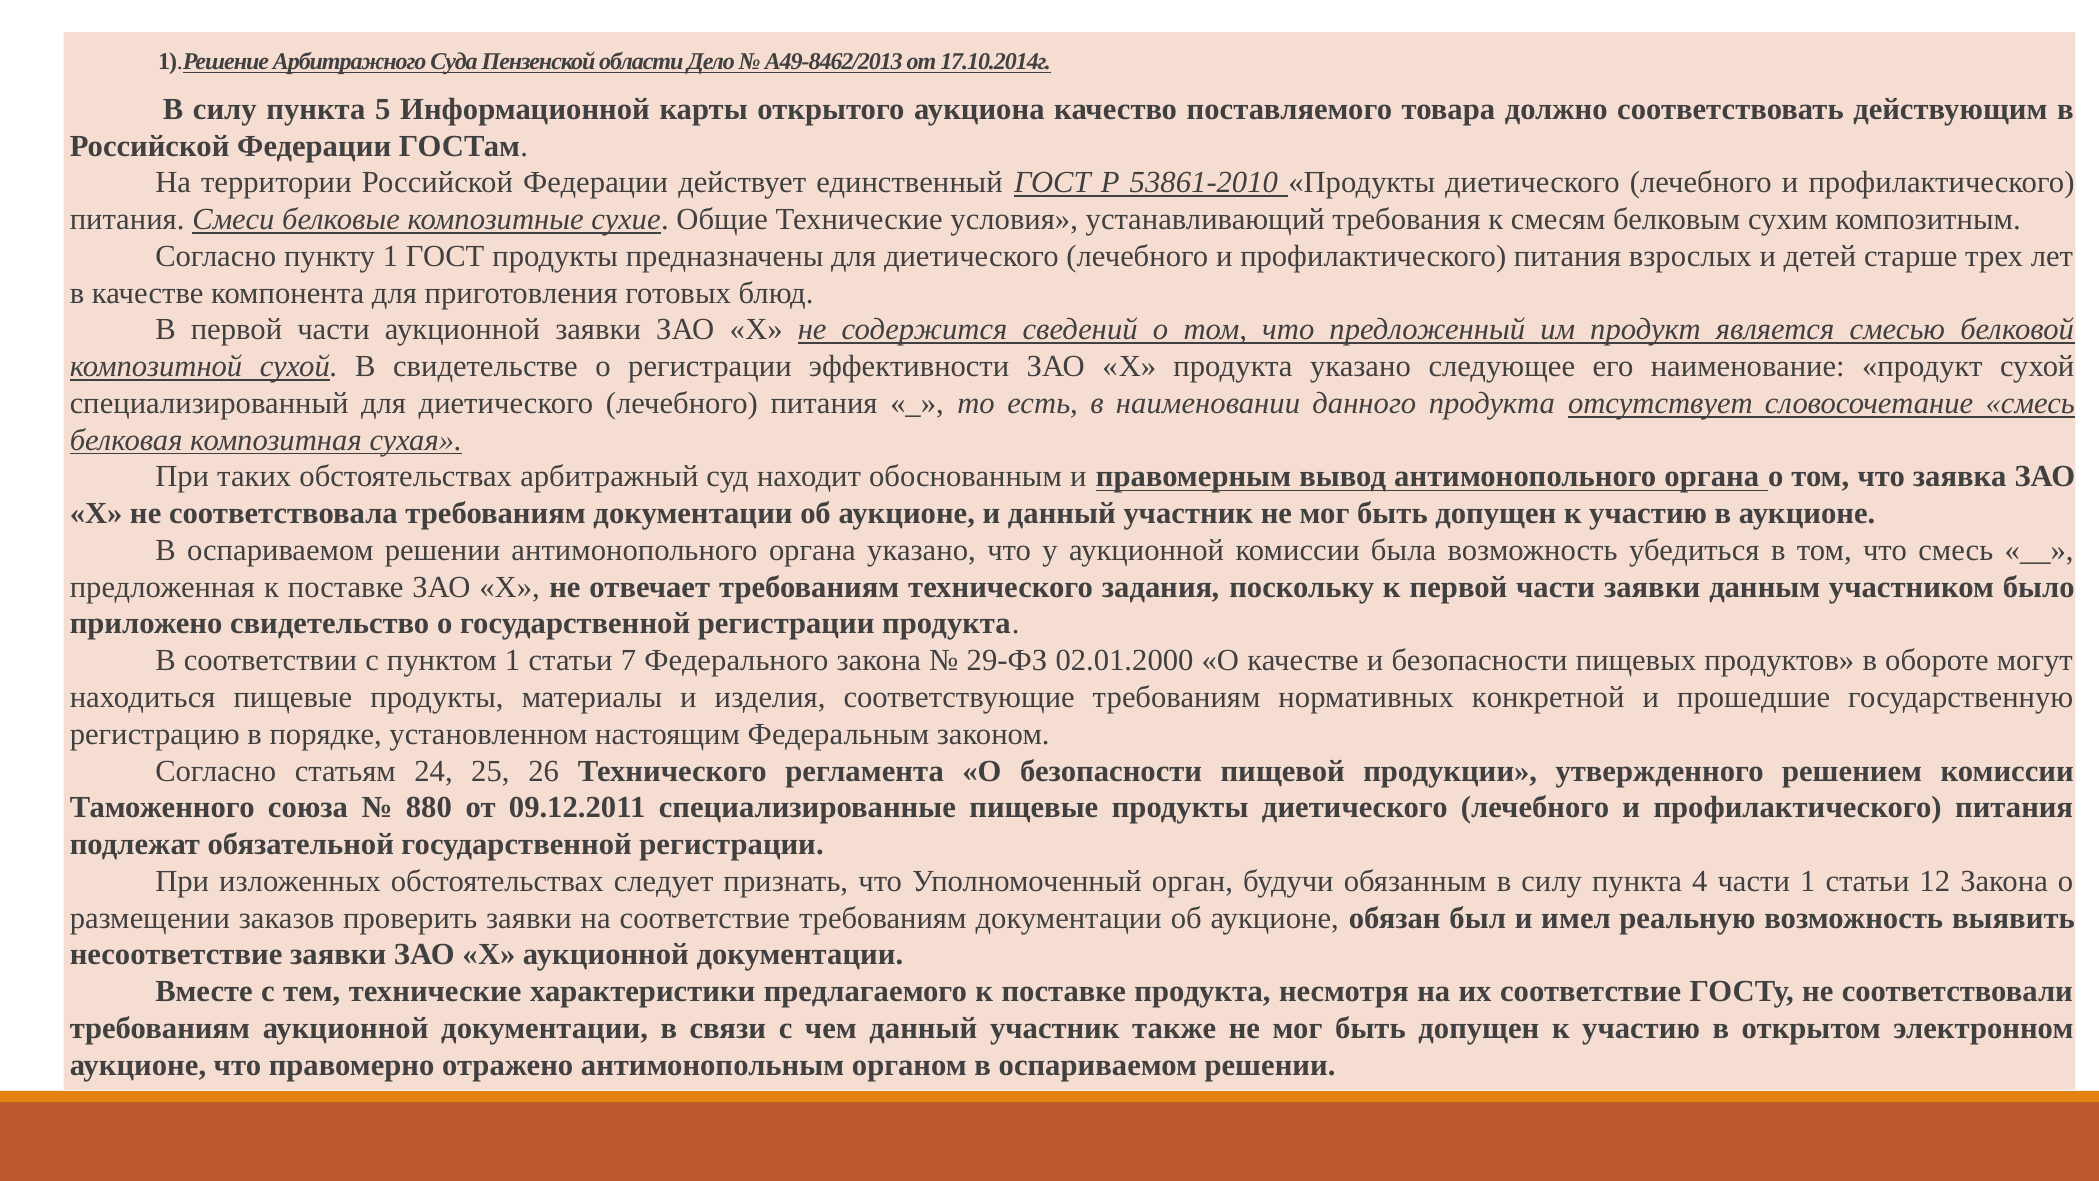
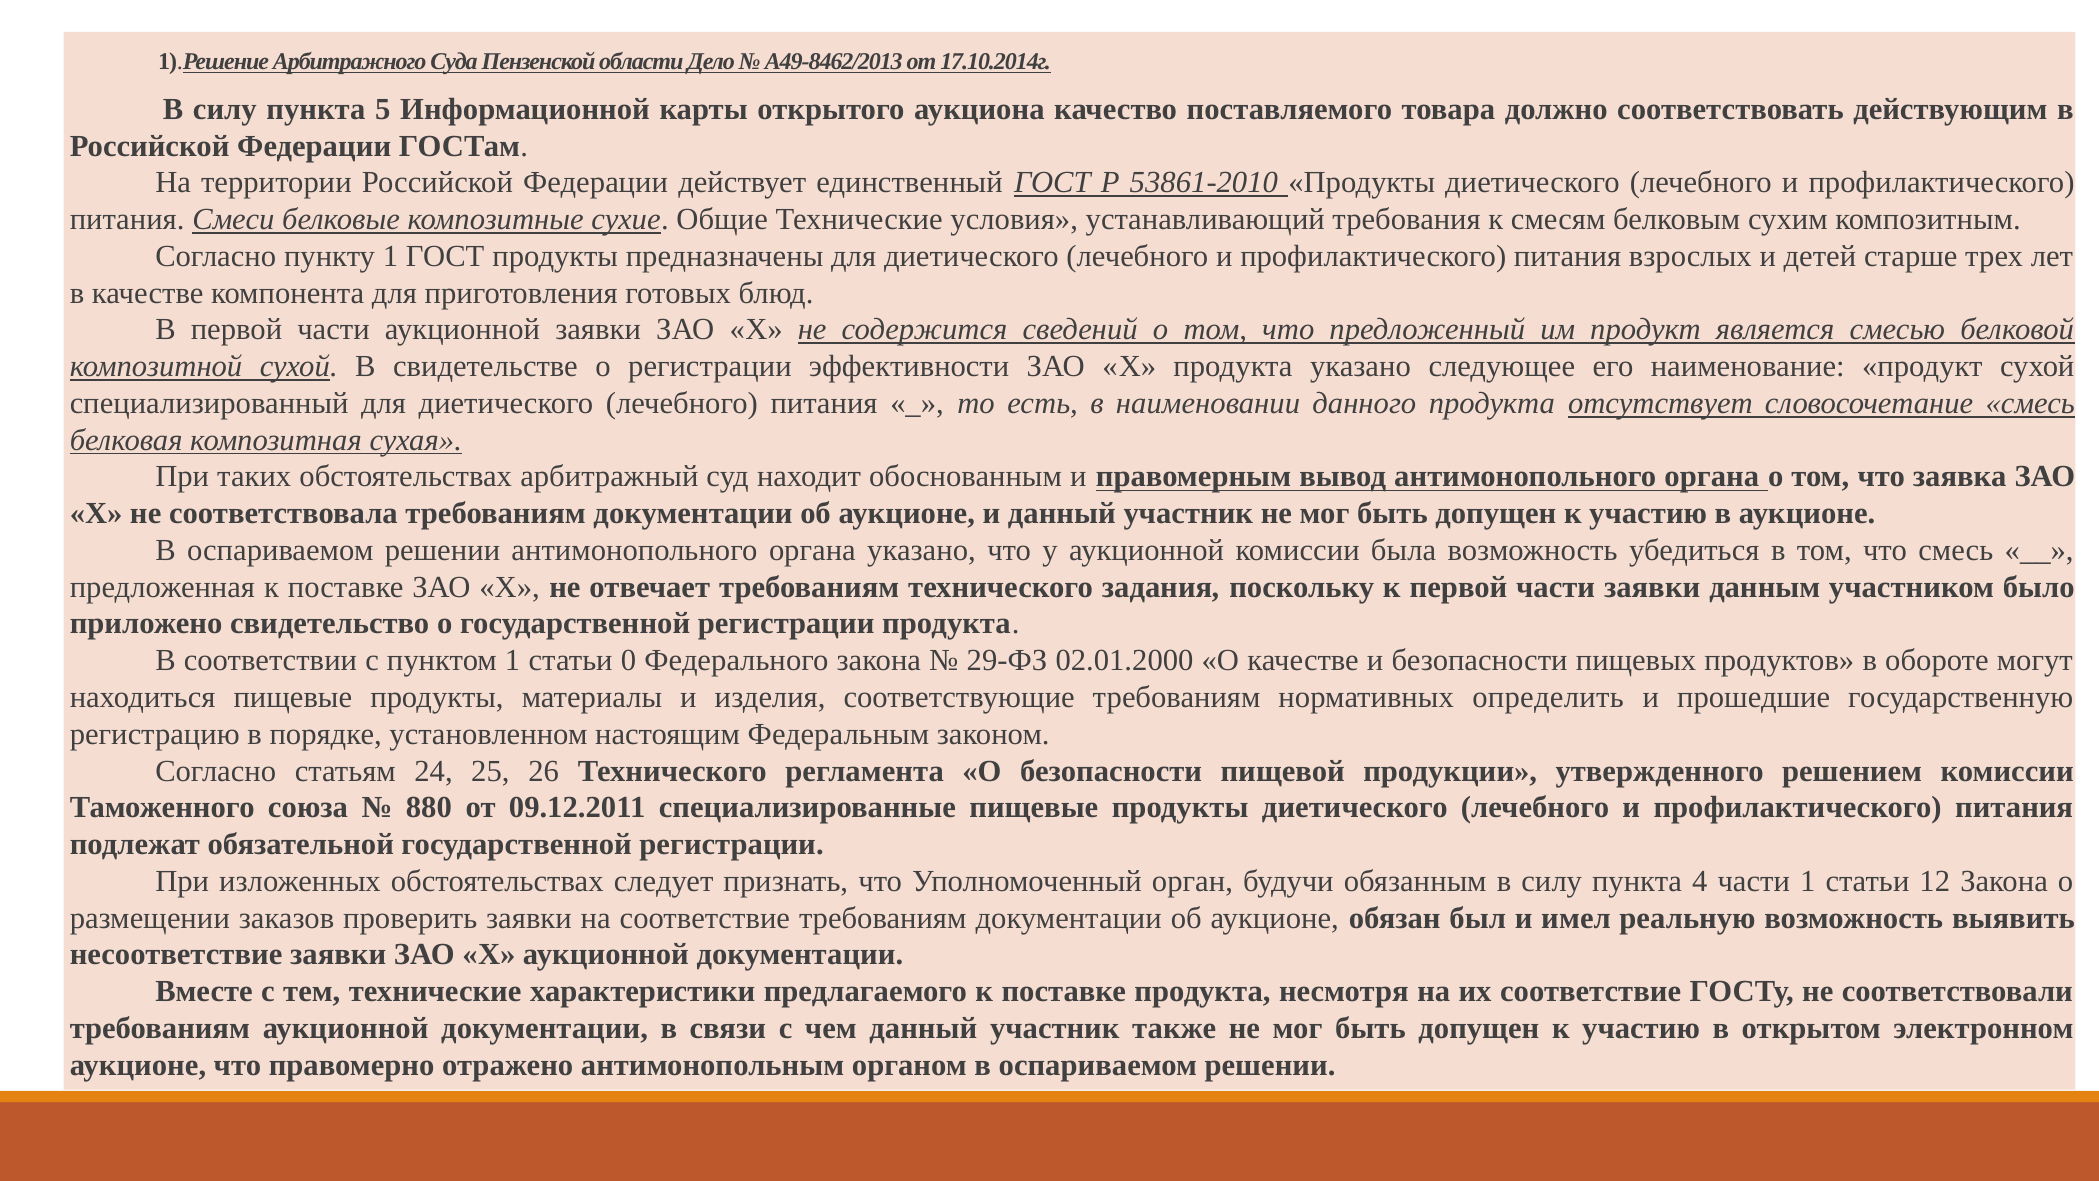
7: 7 -> 0 (629, 660)
конкретной: конкретной -> определить (1548, 697)
